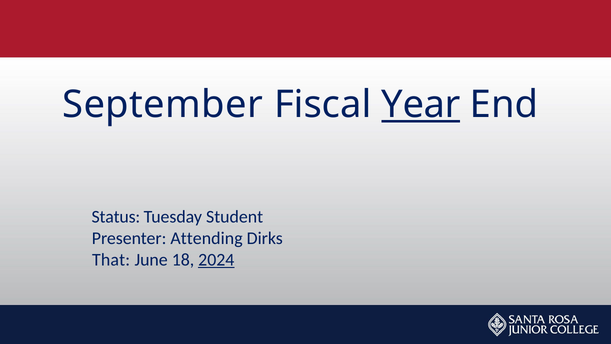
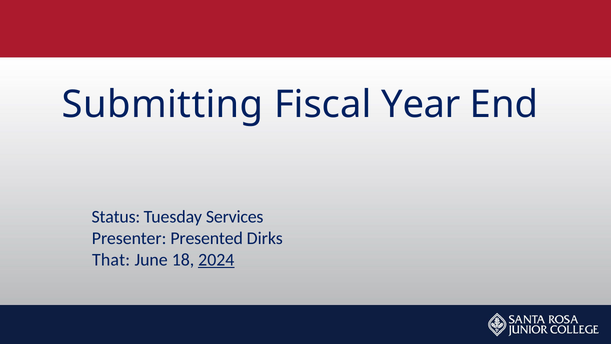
September: September -> Submitting (163, 105)
Year underline: present -> none (421, 105)
Student: Student -> Services (235, 217)
Attending: Attending -> Presented (207, 238)
